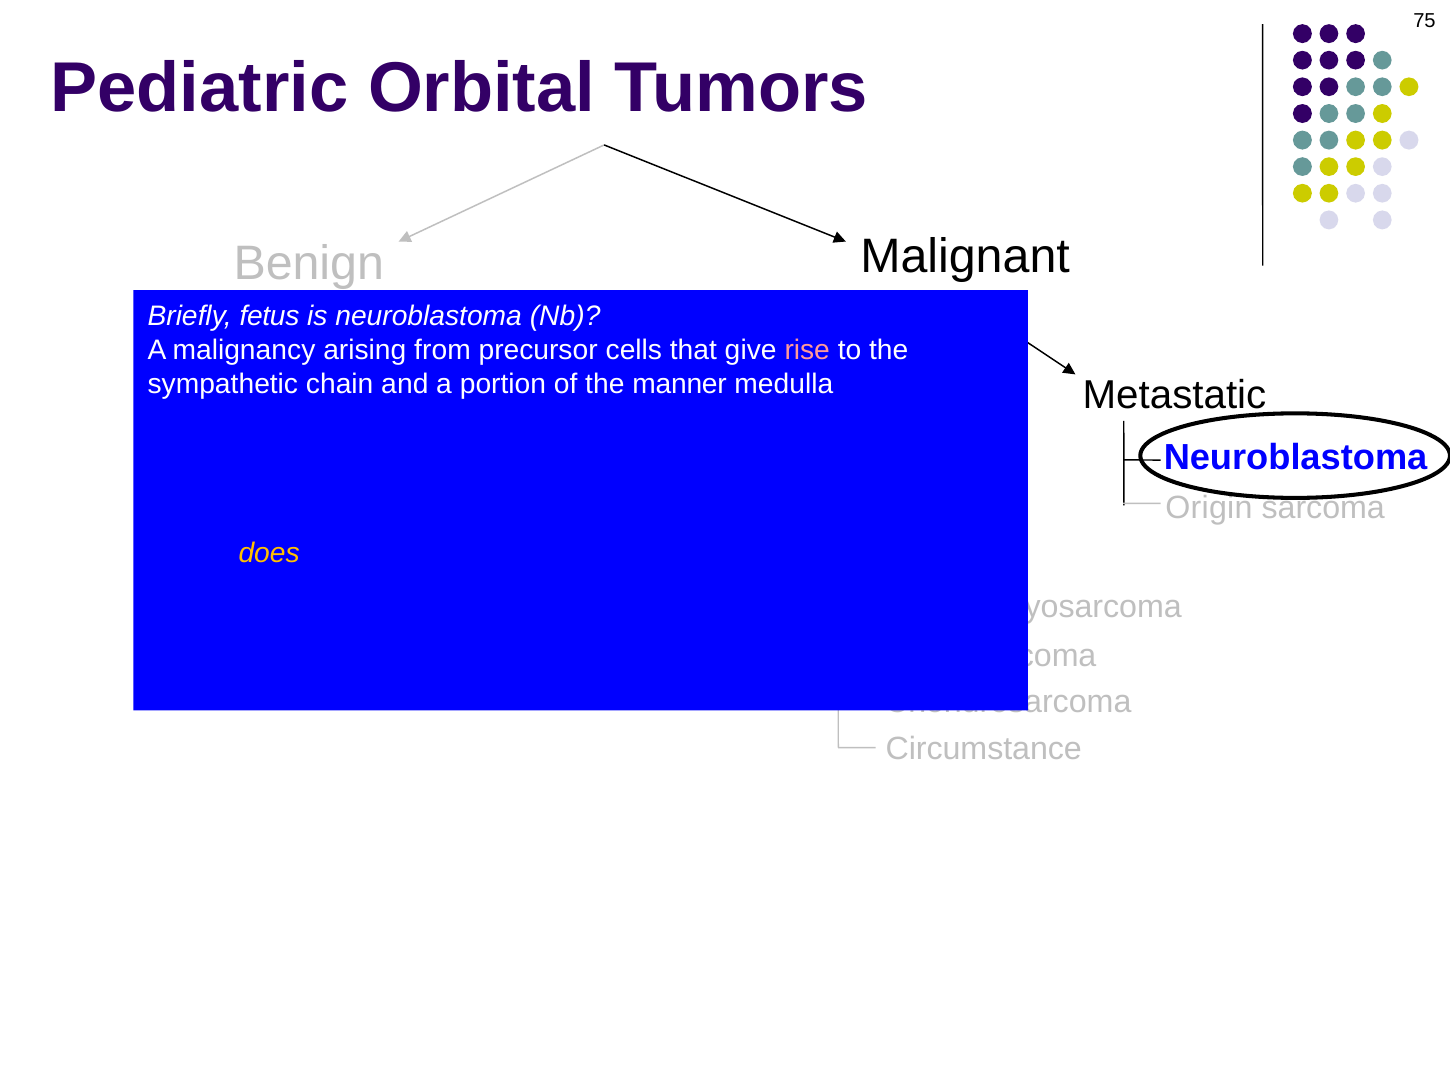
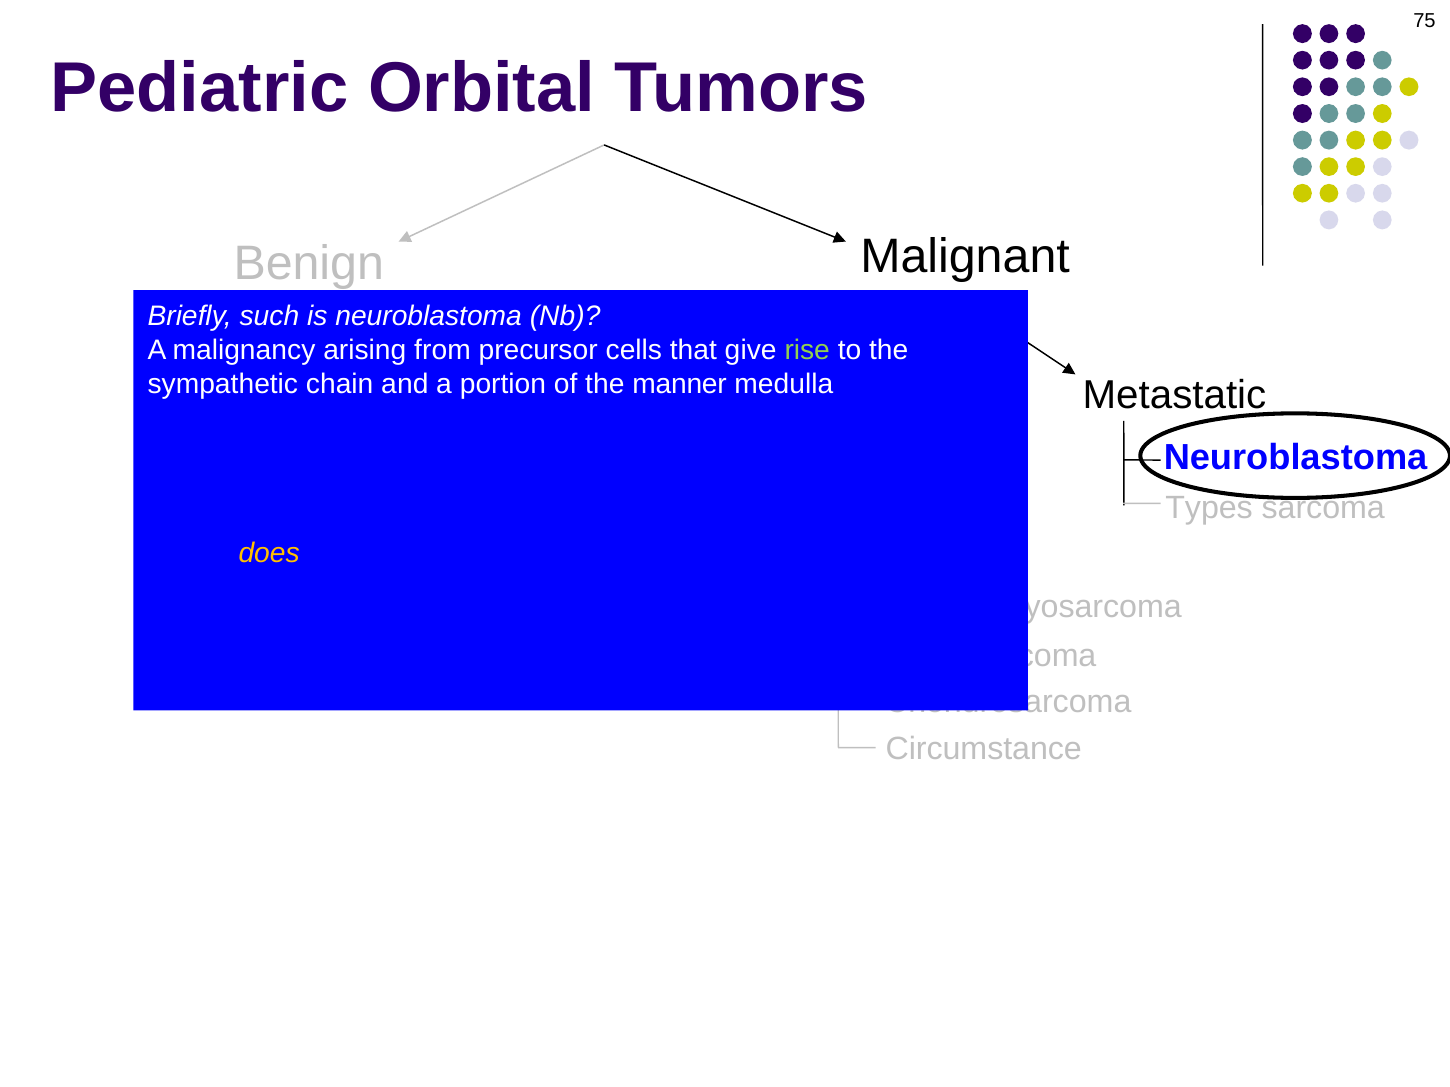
fetus: fetus -> such (269, 316)
rise colour: pink -> light green (807, 350)
Origin: Origin -> Types (1209, 508)
